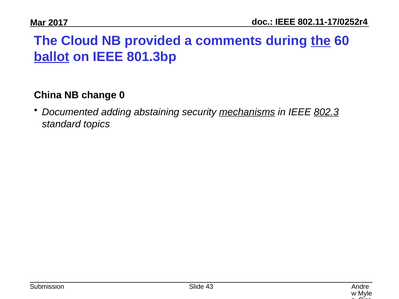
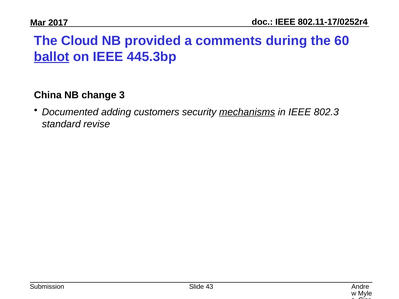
the underline: present -> none (321, 41)
801.3bp: 801.3bp -> 445.3bp (152, 57)
0: 0 -> 3 (122, 95)
abstaining: abstaining -> customers (157, 112)
802.3 underline: present -> none (326, 112)
topics: topics -> revise (97, 124)
